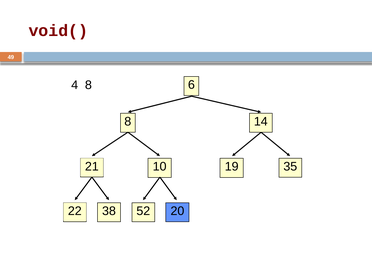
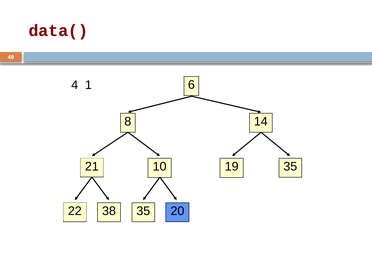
void(: void( -> data( (58, 31)
4 8: 8 -> 1 (88, 85)
22 52: 52 -> 35 (143, 211)
